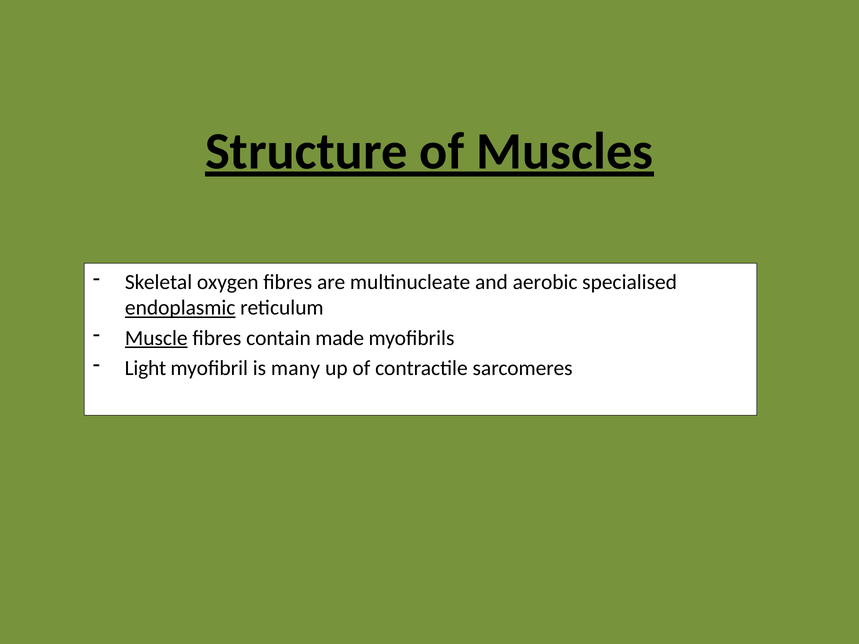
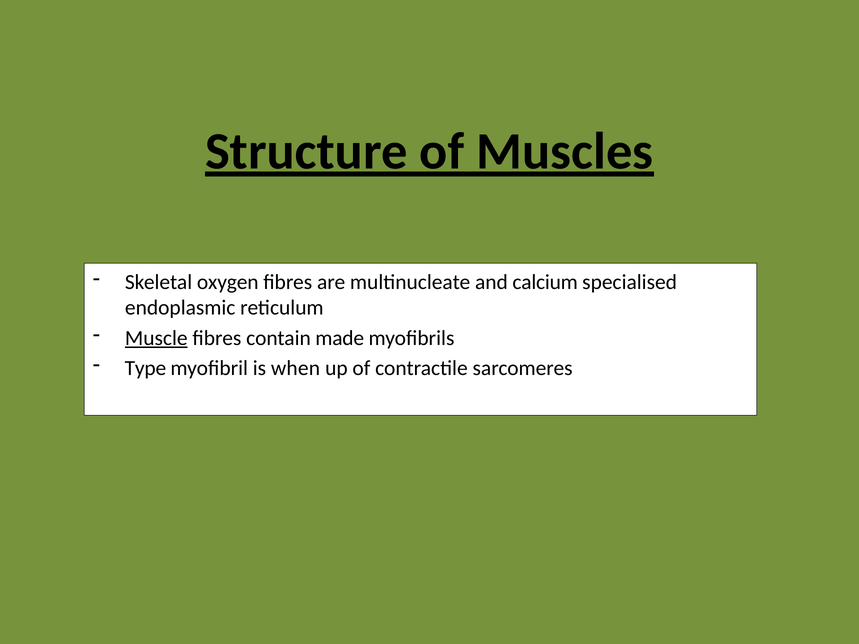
aerobic: aerobic -> calcium (545, 282)
endoplasmic underline: present -> none (180, 308)
Light: Light -> Type (145, 368)
many: many -> when (296, 368)
